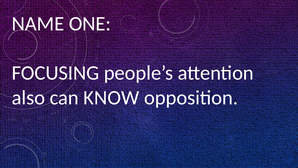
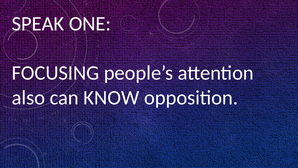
NAME: NAME -> SPEAK (38, 24)
